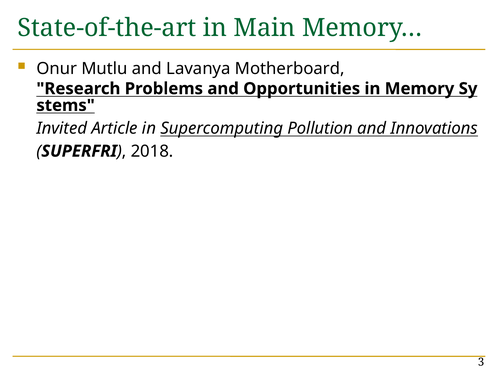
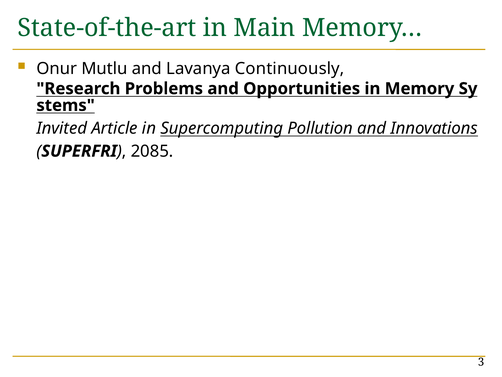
Motherboard: Motherboard -> Continuously (290, 68)
2018: 2018 -> 2085 (152, 151)
